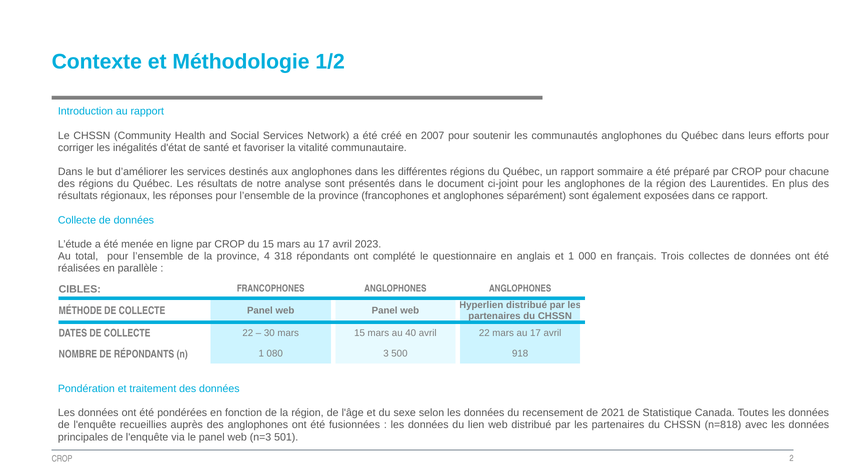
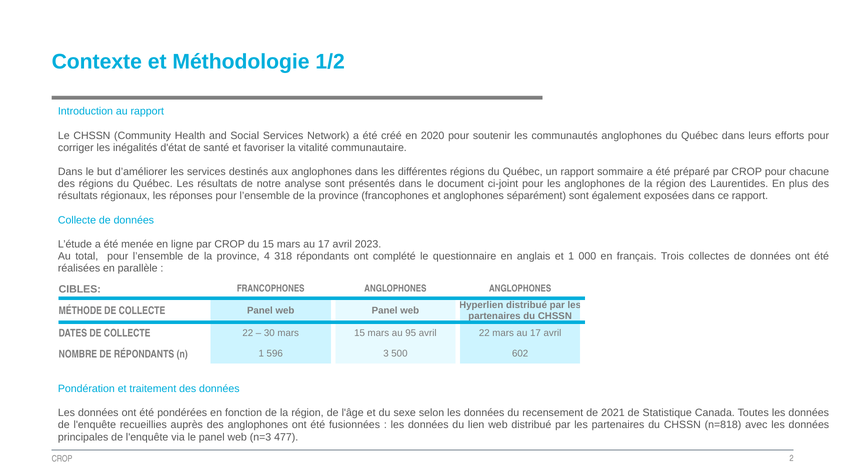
2007: 2007 -> 2020 (433, 135)
40: 40 -> 95 (411, 332)
080: 080 -> 596 (275, 353)
918: 918 -> 602 (520, 353)
501: 501 -> 477 (286, 436)
